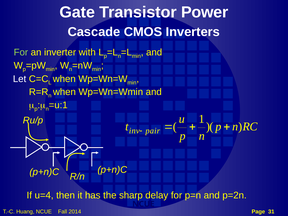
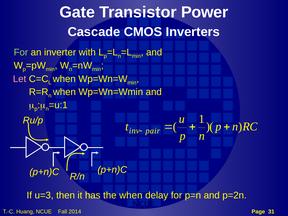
Let colour: white -> pink (20, 79)
u=4: u=4 -> u=3 (44, 195)
the sharp: sharp -> when (131, 195)
